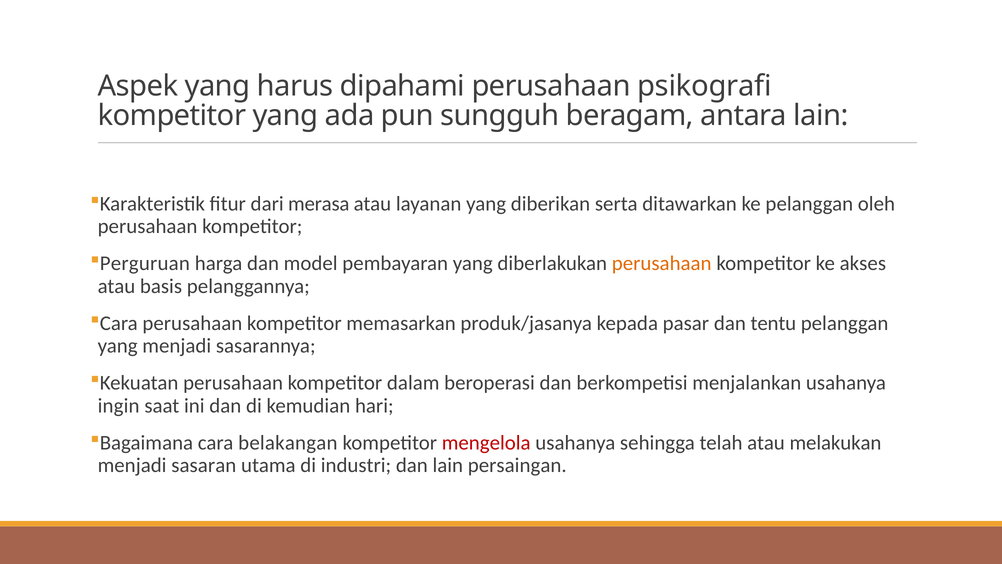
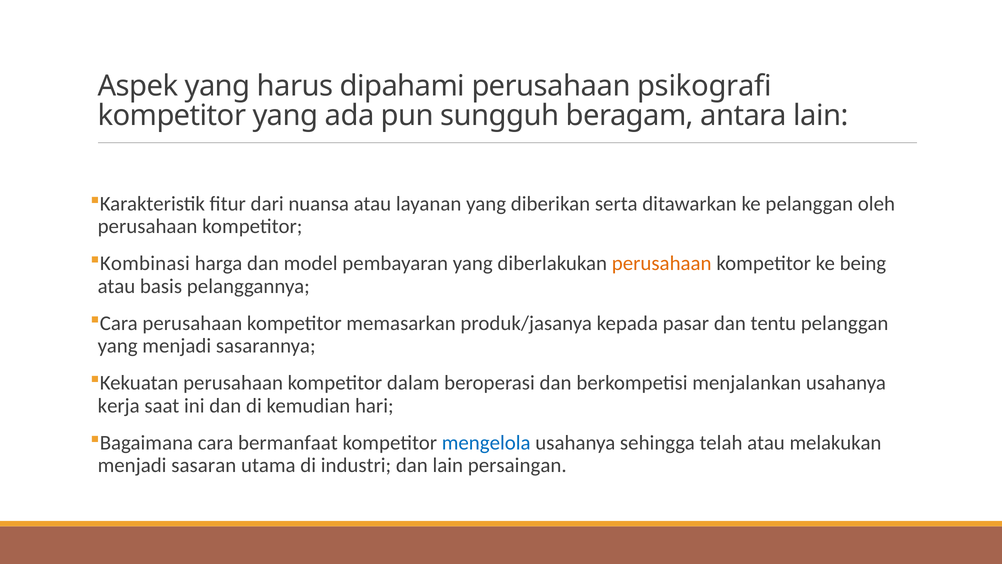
merasa: merasa -> nuansa (319, 204)
Perguruan: Perguruan -> Kombinasi (145, 263)
akses: akses -> being (863, 263)
ingin: ingin -> kerja (119, 405)
belakangan: belakangan -> bermanfaat (288, 443)
mengelola colour: red -> blue (486, 443)
